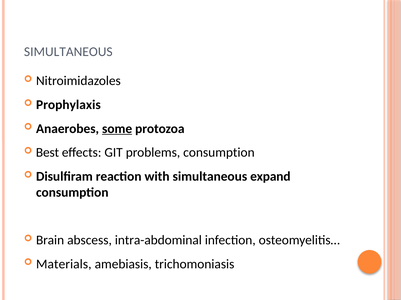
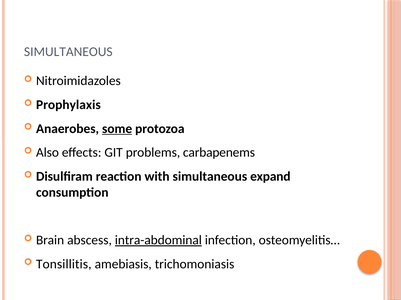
Best: Best -> Also (47, 153)
problems consumption: consumption -> carbapenems (219, 153)
intra-abdominal underline: none -> present (158, 241)
Materials: Materials -> Tonsillitis (64, 265)
